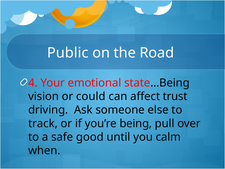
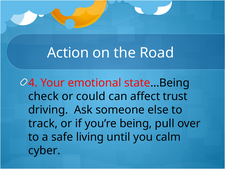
Public: Public -> Action (68, 53)
vision: vision -> check (43, 96)
good: good -> living (90, 137)
when: when -> cyber (44, 150)
